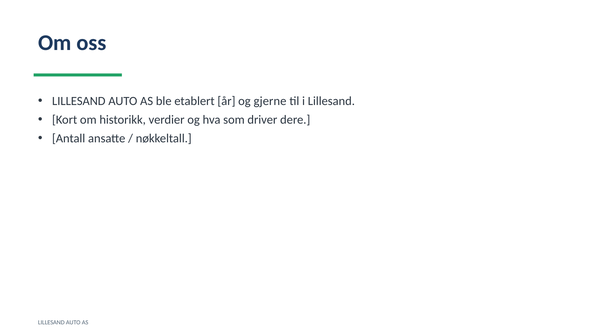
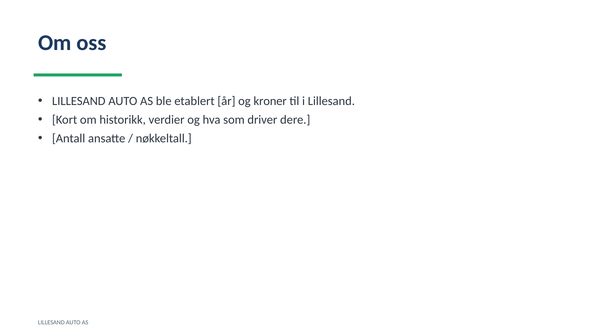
gjerne: gjerne -> kroner (270, 101)
